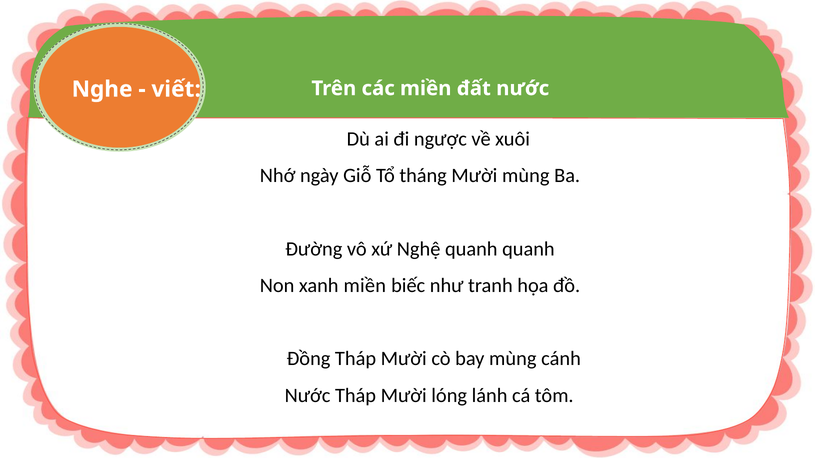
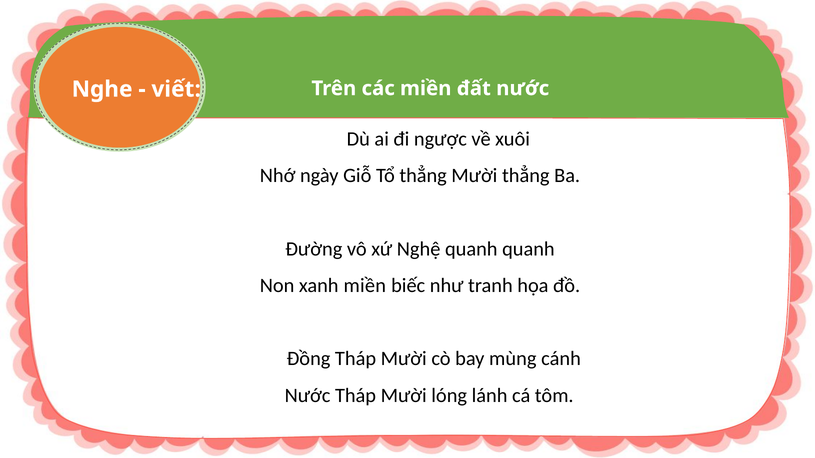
Tổ tháng: tháng -> thẳng (423, 176)
Mười mùng: mùng -> thẳng (526, 176)
